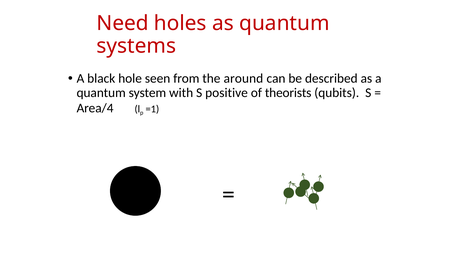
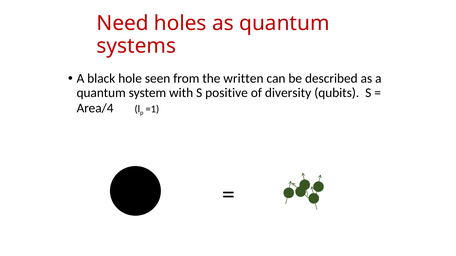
around: around -> written (243, 79)
theorists: theorists -> diversity (288, 93)
